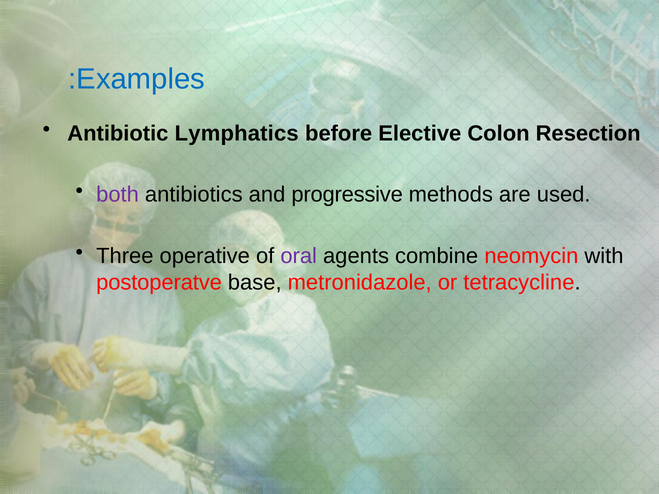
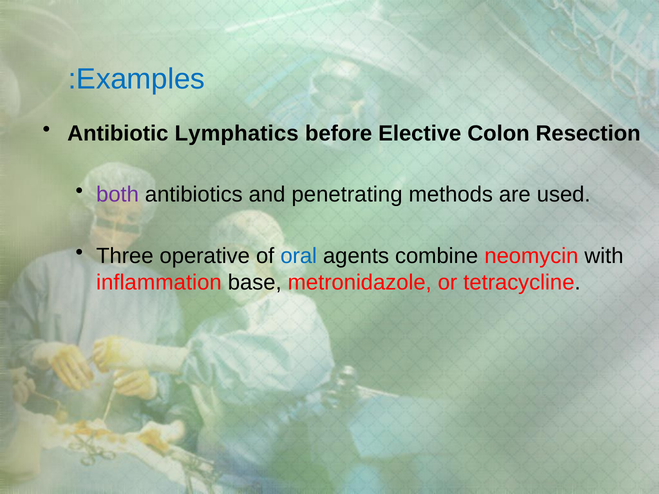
progressive: progressive -> penetrating (347, 195)
oral colour: purple -> blue (299, 256)
postoperatve: postoperatve -> inflammation (159, 283)
